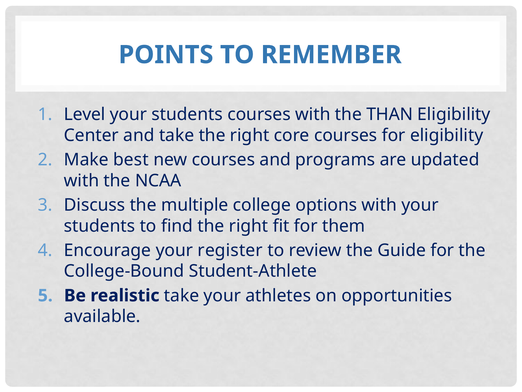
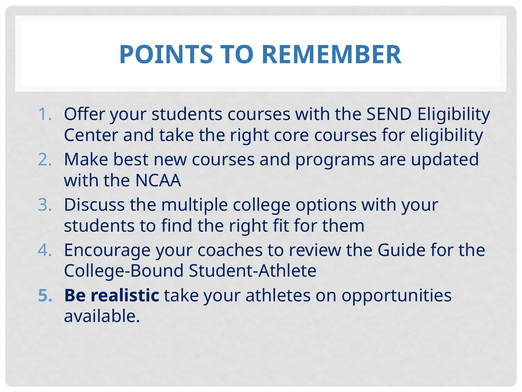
Level: Level -> Offer (85, 114)
THAN: THAN -> SEND (389, 114)
register: register -> coaches (230, 250)
